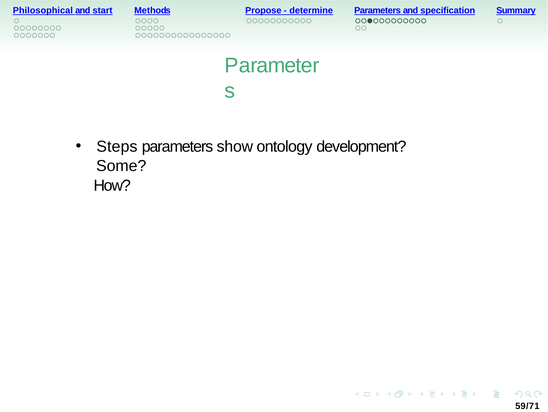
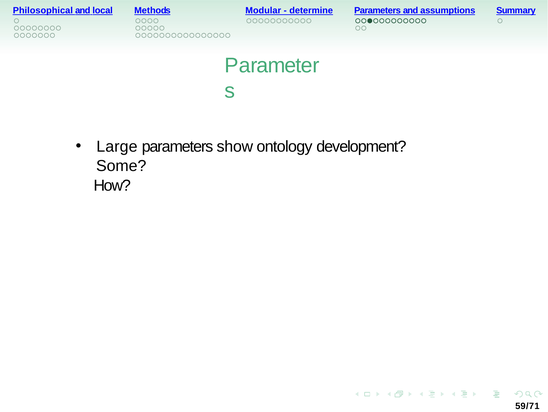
start: start -> local (103, 11)
Propose: Propose -> Modular (263, 11)
specification: specification -> assumptions (448, 11)
Steps: Steps -> Large (117, 146)
